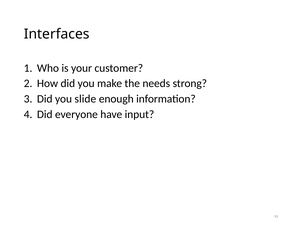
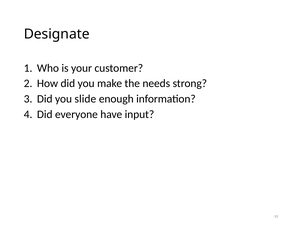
Interfaces: Interfaces -> Designate (57, 34)
